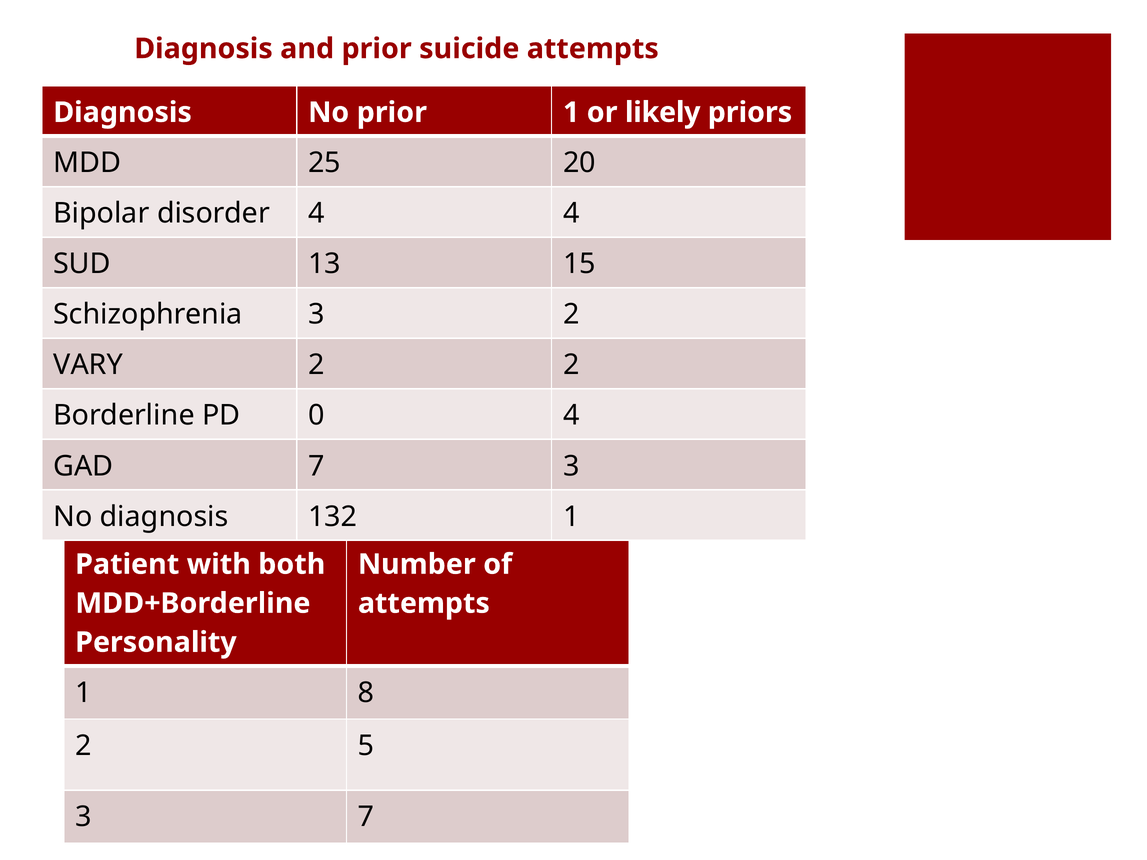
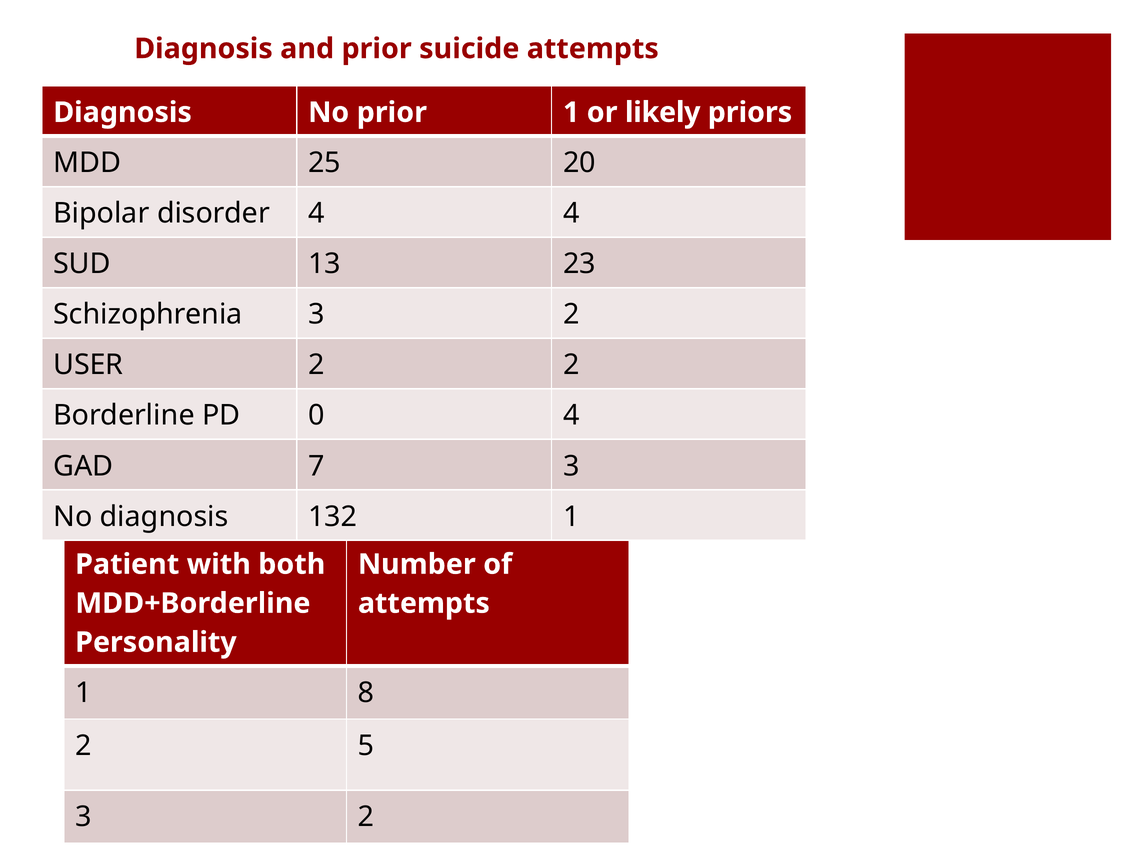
15: 15 -> 23 (579, 264)
VARY: VARY -> USER (88, 365)
7: 7 -> 2 (366, 817)
